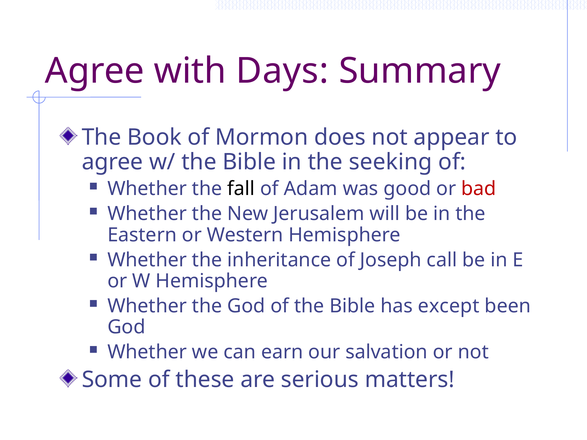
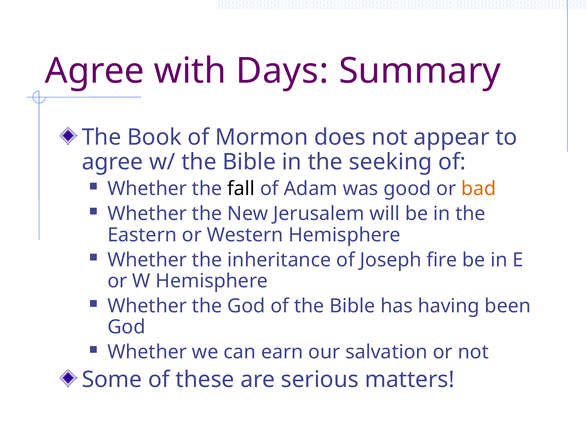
bad colour: red -> orange (479, 189)
call: call -> fire (442, 260)
except: except -> having (449, 306)
